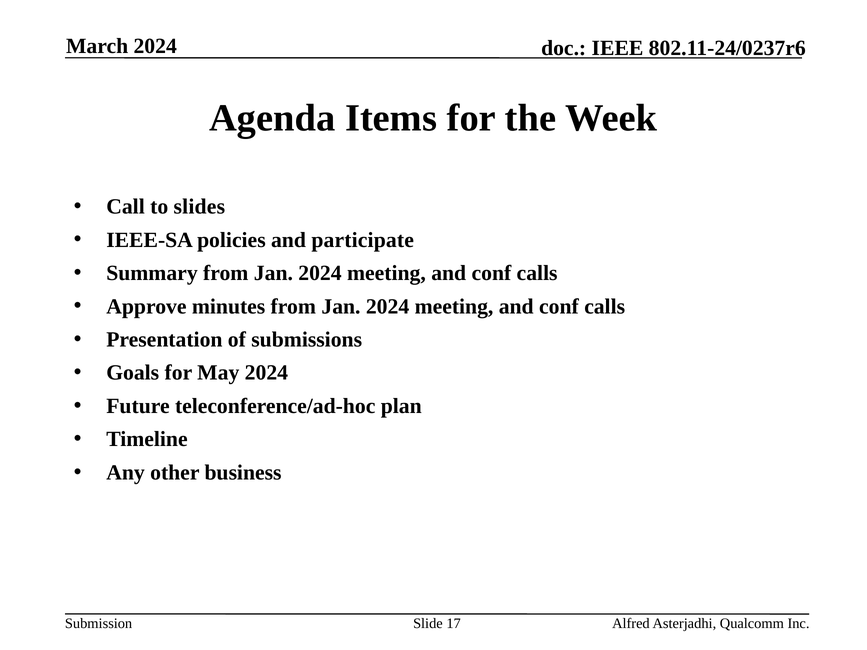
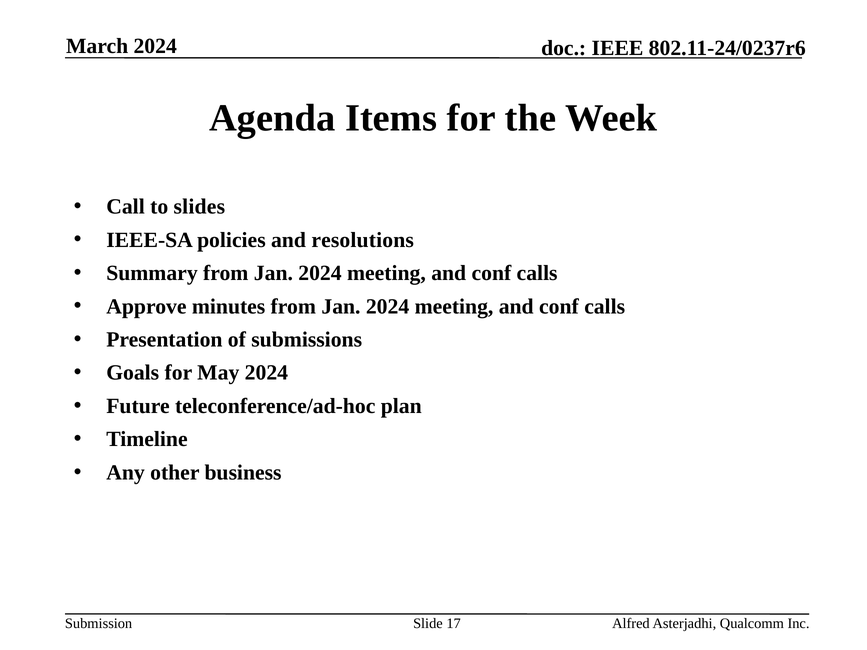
participate: participate -> resolutions (363, 240)
